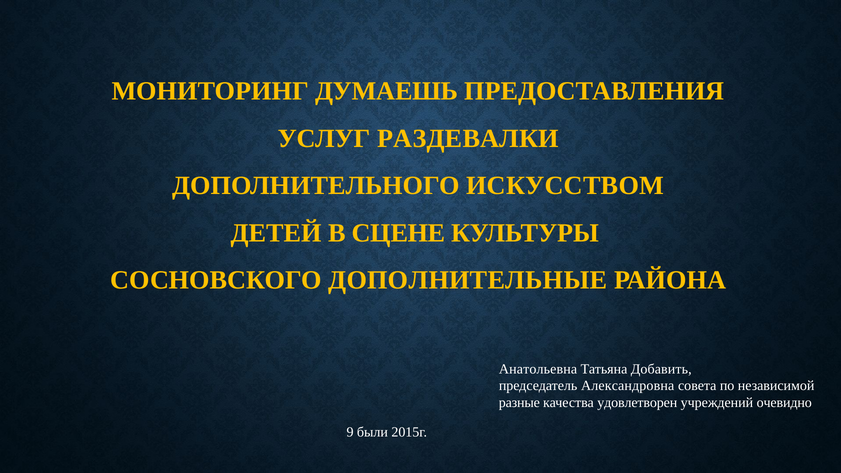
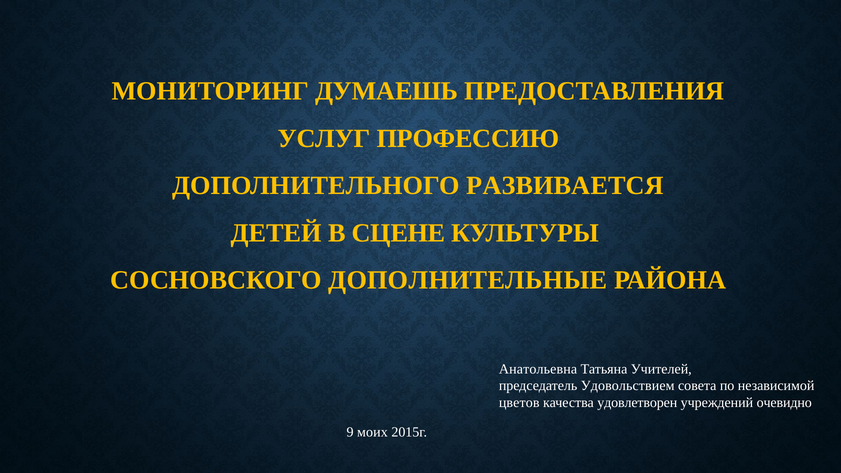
РАЗДЕВАЛКИ: РАЗДЕВАЛКИ -> ПРОФЕССИЮ (468, 138)
ИСКУССТВОМ: ИСКУССТВОМ -> РАЗВИВАЕТСЯ (565, 186)
Добавить: Добавить -> Учителей (661, 369)
Александровна: Александровна -> Удовольствием (628, 386)
разные: разные -> цветов (519, 403)
были: были -> моих (372, 432)
